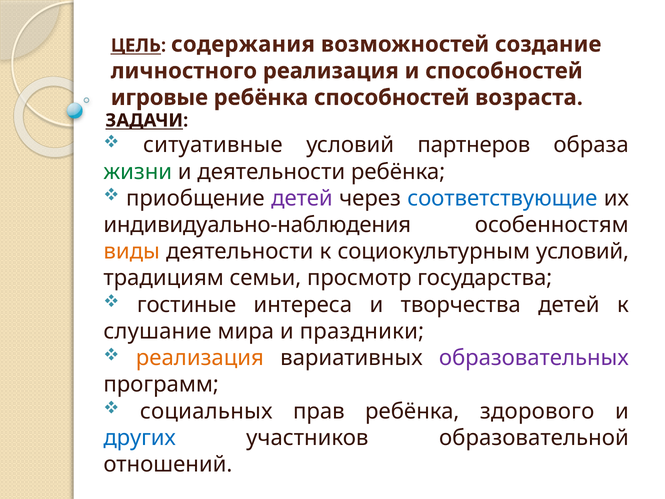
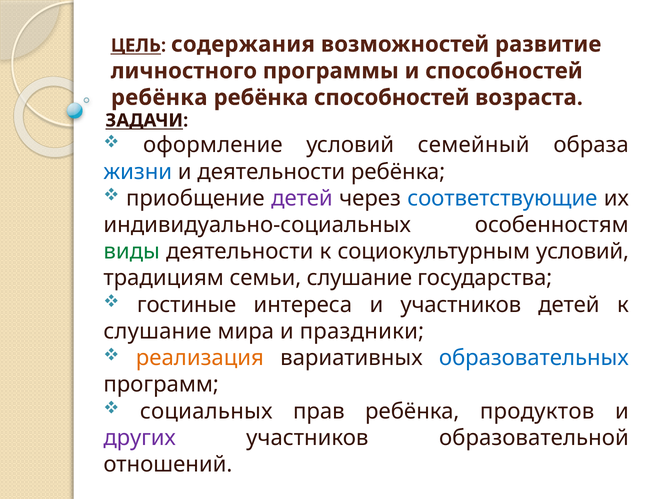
создание: создание -> развитие (548, 44)
личностного реализация: реализация -> программы (331, 71)
игровые: игровые -> ребёнка (159, 98)
ситуативные: ситуативные -> оформление (213, 145)
партнеров: партнеров -> семейный (474, 145)
жизни colour: green -> blue (138, 172)
индивидуально-наблюдения: индивидуально-наблюдения -> индивидуально-социальных (257, 225)
виды colour: orange -> green (132, 251)
семьи просмотр: просмотр -> слушание (359, 278)
и творчества: творчества -> участников (461, 305)
образовательных colour: purple -> blue (534, 358)
здорового: здорового -> продуктов (537, 411)
других colour: blue -> purple (140, 438)
